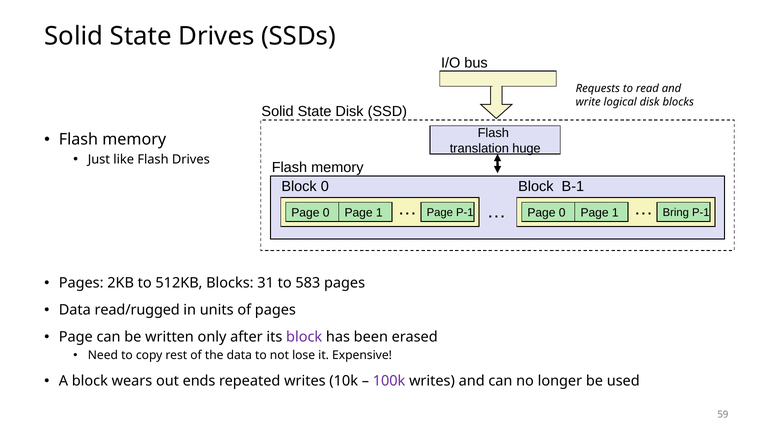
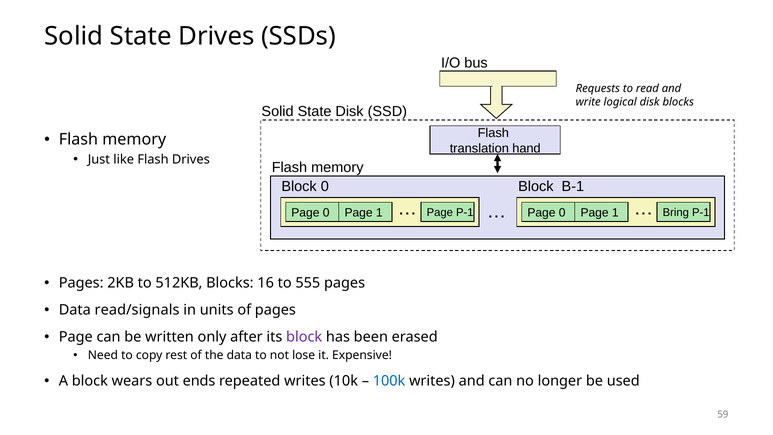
huge: huge -> hand (526, 148)
31: 31 -> 16 (266, 283)
583: 583 -> 555 (308, 283)
read/rugged: read/rugged -> read/signals (137, 310)
100k colour: purple -> blue (389, 381)
